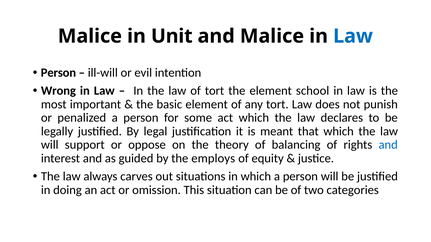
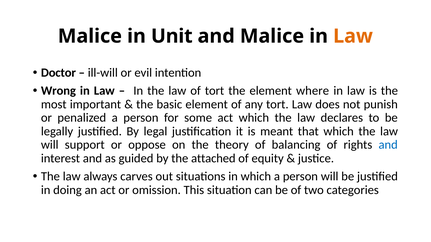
Law colour: blue -> orange (353, 36)
Person: Person -> Doctor (58, 73)
school: school -> where (313, 91)
employs: employs -> attached (213, 159)
